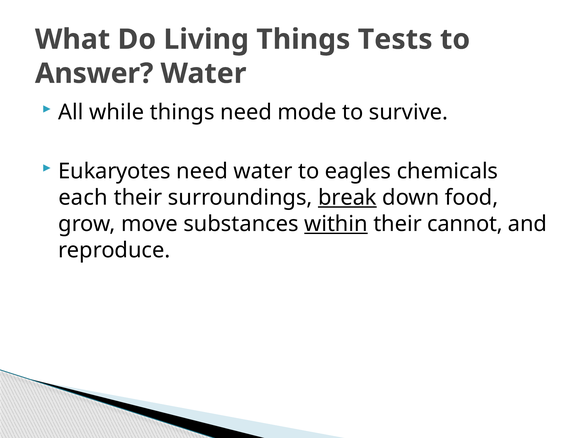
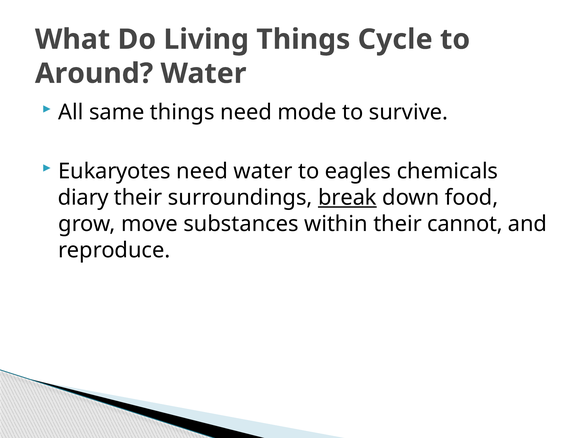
Tests: Tests -> Cycle (395, 39)
Answer: Answer -> Around (94, 73)
while: while -> same (117, 112)
each: each -> diary (83, 198)
within underline: present -> none (336, 224)
